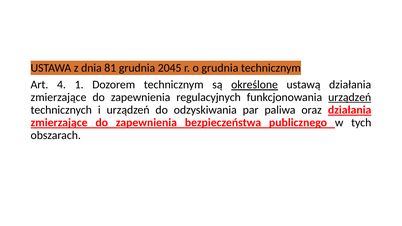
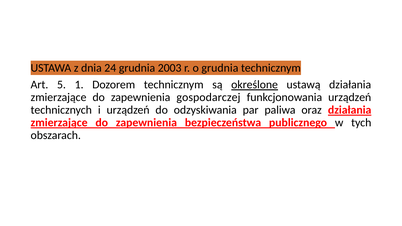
81: 81 -> 24 (110, 68)
2045: 2045 -> 2003 (170, 68)
4: 4 -> 5 (62, 85)
regulacyjnych: regulacyjnych -> gospodarczej (208, 97)
urządzeń underline: present -> none (350, 97)
